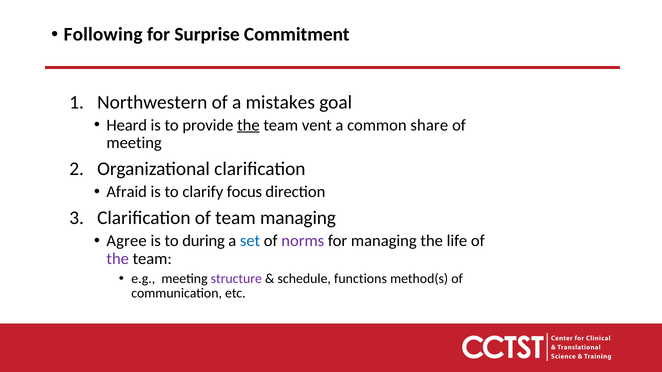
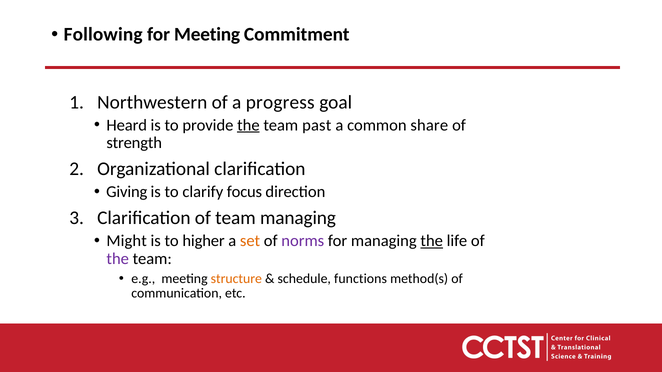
for Surprise: Surprise -> Meeting (207, 35)
mistakes: mistakes -> progress (280, 102)
vent: vent -> past (317, 125)
meeting: meeting -> strength (134, 143)
Afraid: Afraid -> Giving (127, 192)
Agree: Agree -> Might (127, 241)
during: during -> higher (204, 241)
set colour: blue -> orange (250, 241)
the underline: none -> present (432, 241)
structure colour: purple -> orange (236, 279)
